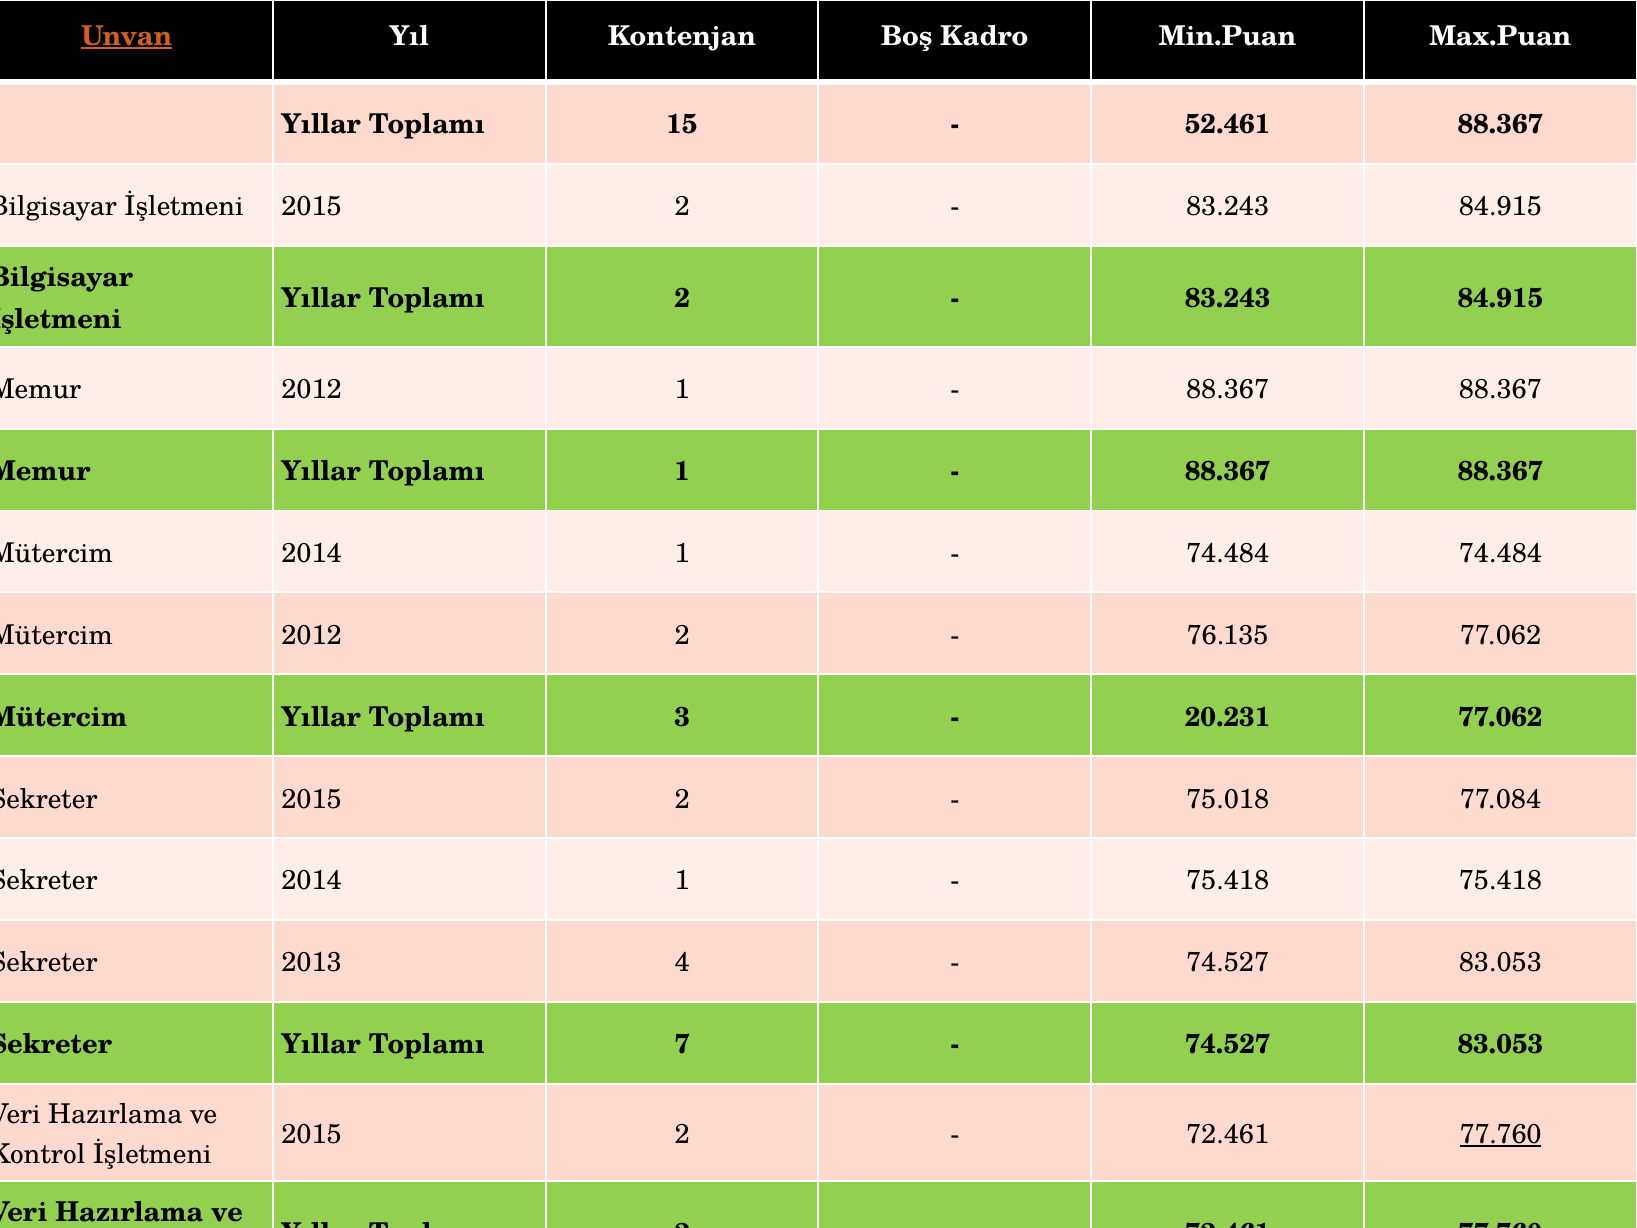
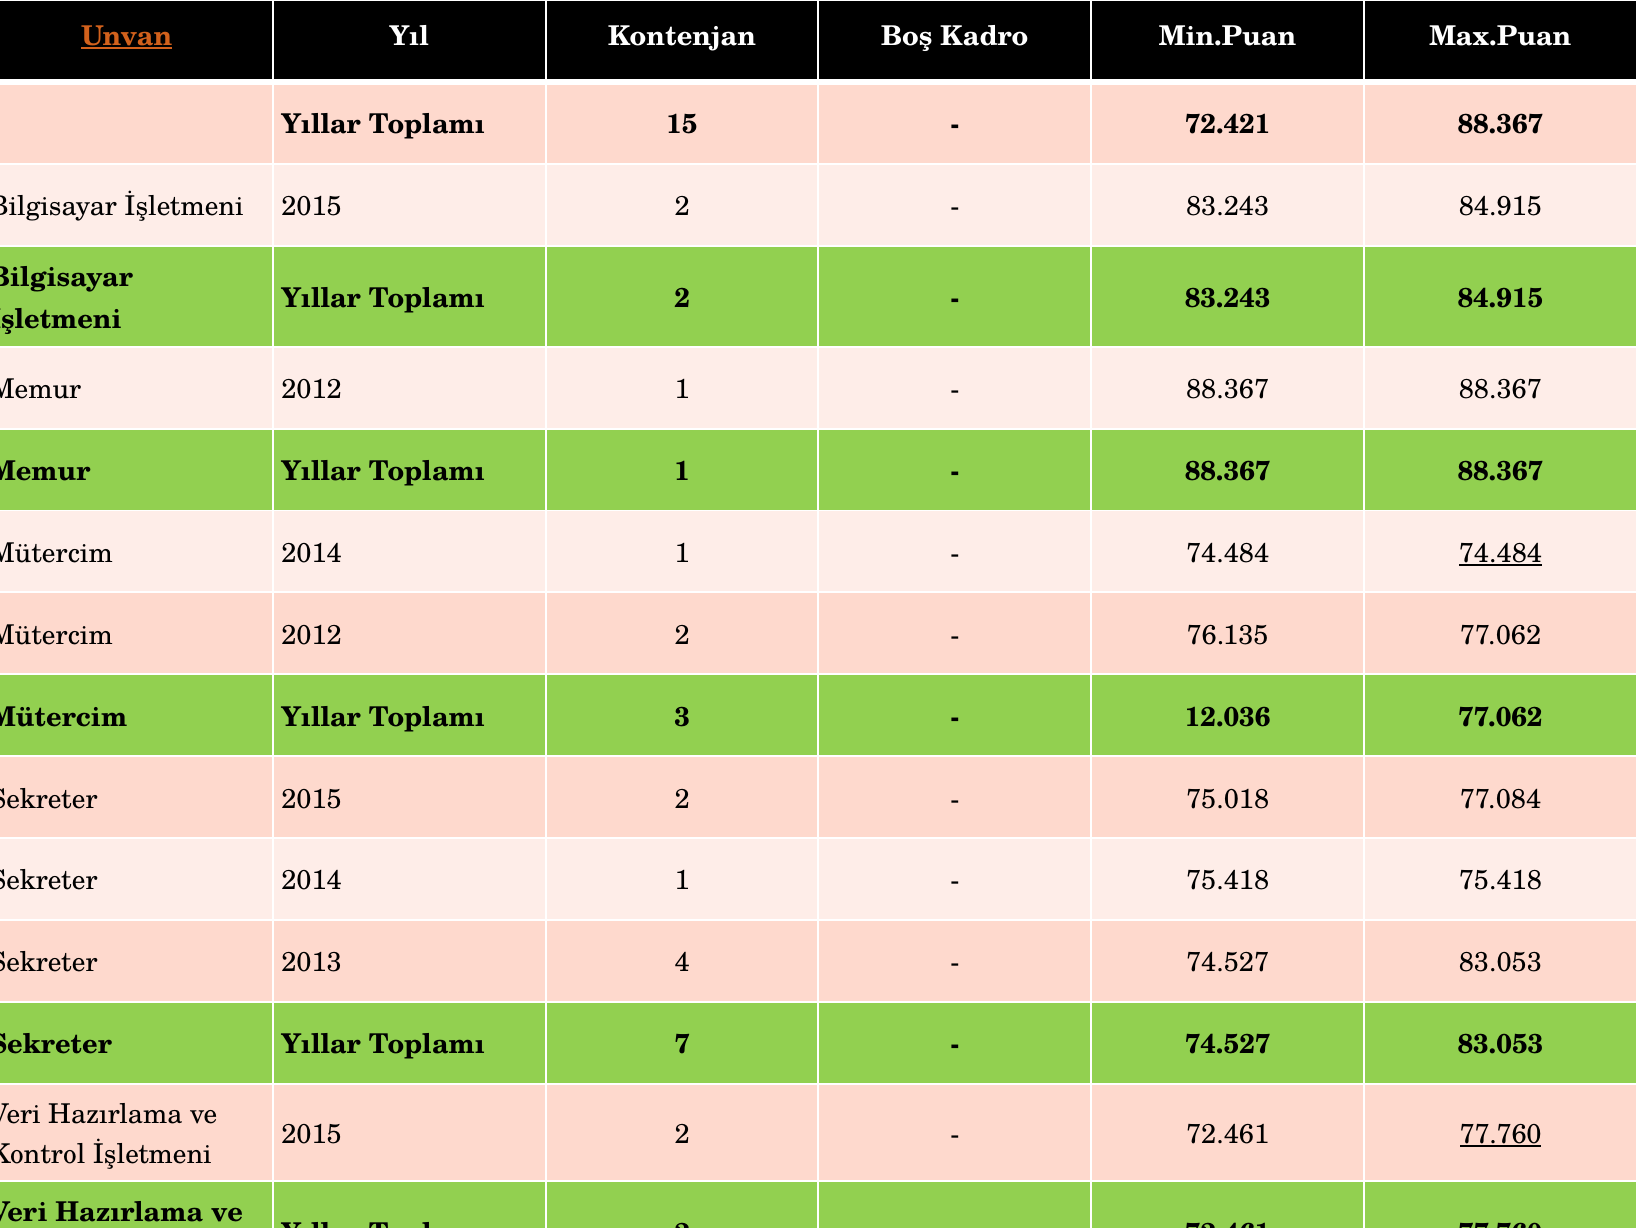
52.461: 52.461 -> 72.421 (1228, 125)
74.484 underline: none -> present (1500, 553)
20.231: 20.231 -> 12.036 (1228, 717)
